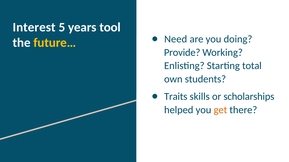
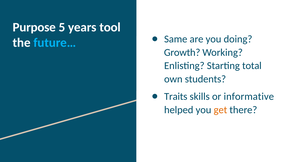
Interest: Interest -> Purpose (34, 27)
future… colour: yellow -> light blue (55, 43)
Need: Need -> Same (176, 39)
Provide: Provide -> Growth (182, 53)
scholarships: scholarships -> informative (249, 97)
